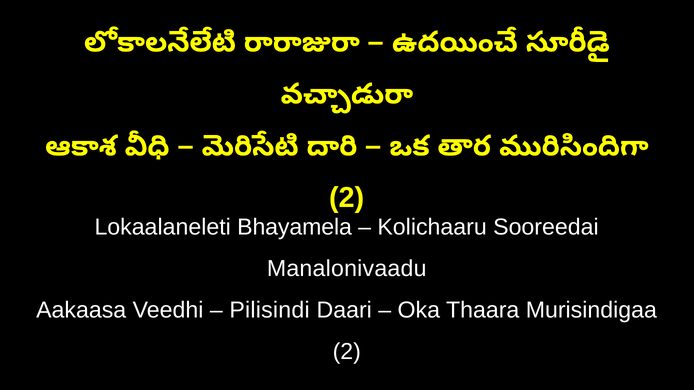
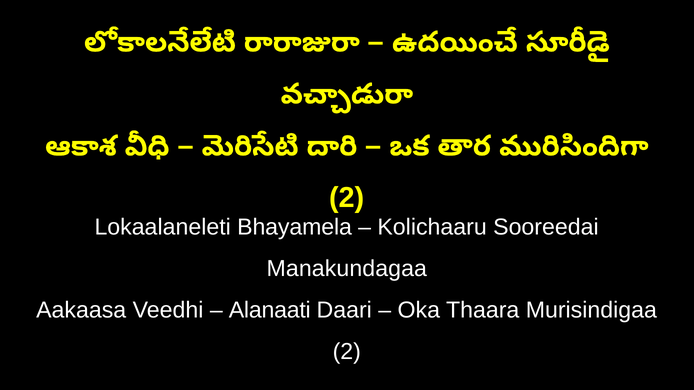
Manalonivaadu: Manalonivaadu -> Manakundagaa (347, 269)
Pilisindi: Pilisindi -> Alanaati (270, 310)
